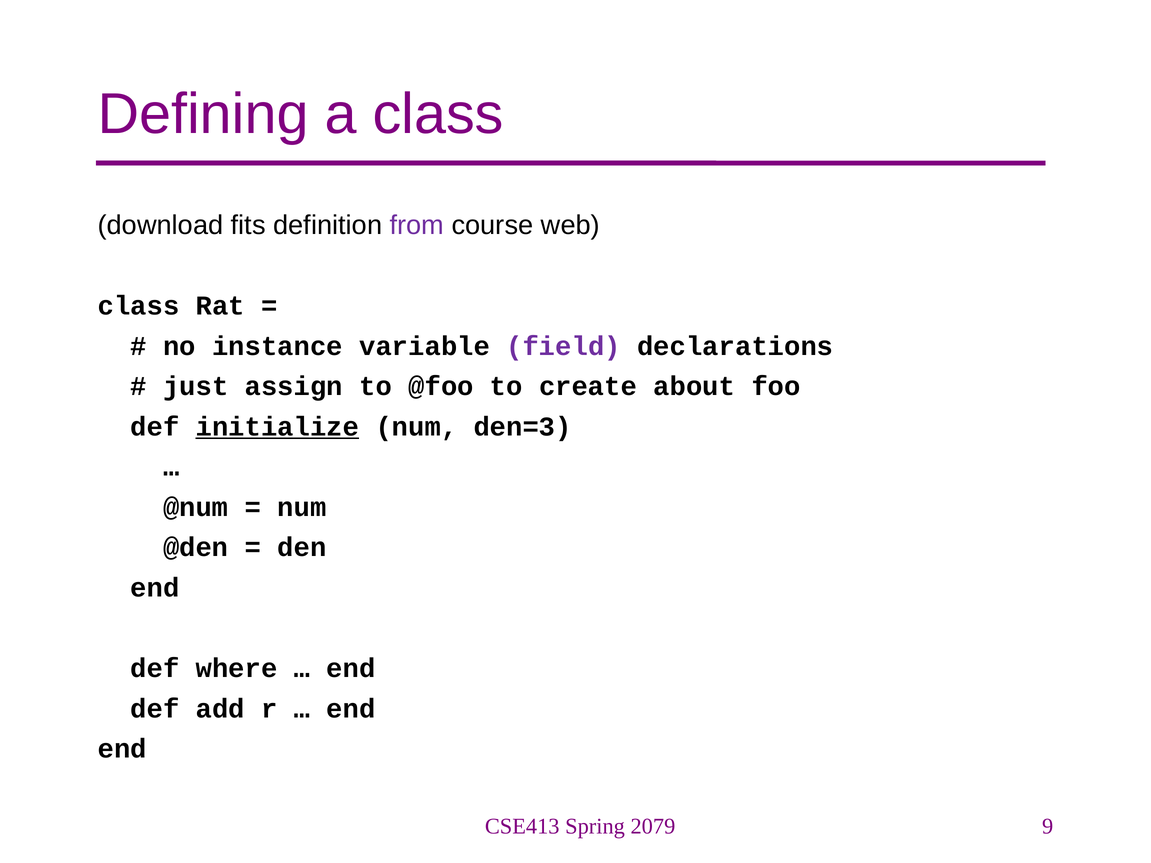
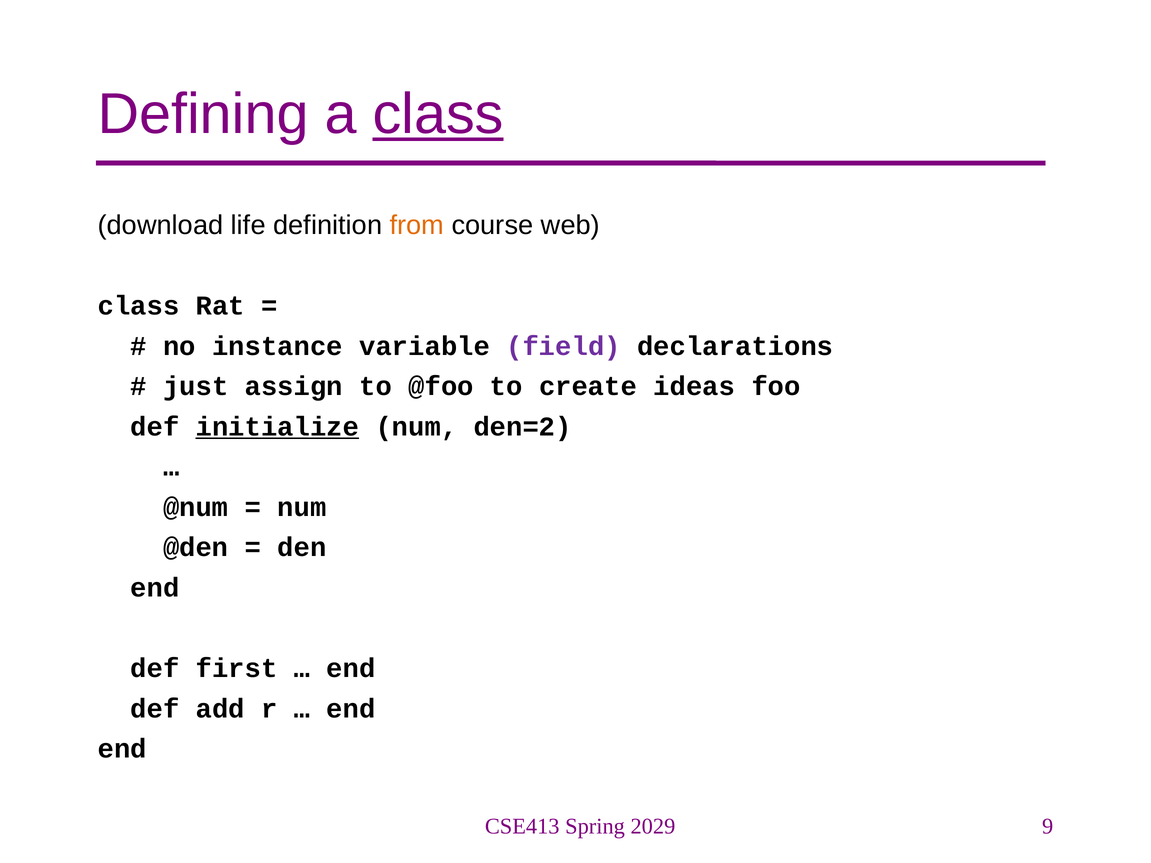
class underline: none -> present (438, 114)
fits: fits -> life (248, 225)
from colour: purple -> orange (417, 225)
about: about -> ideas (694, 387)
den=3: den=3 -> den=2 (523, 427)
where: where -> first (237, 669)
2079: 2079 -> 2029 (653, 826)
